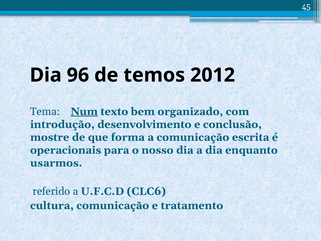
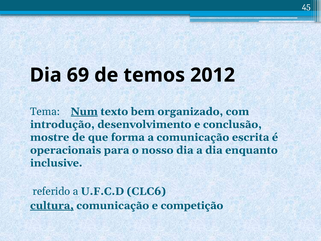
96: 96 -> 69 (78, 75)
usarmos: usarmos -> inclusive (56, 163)
cultura underline: none -> present (52, 205)
tratamento: tratamento -> competição (192, 205)
